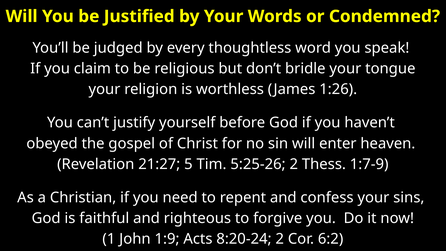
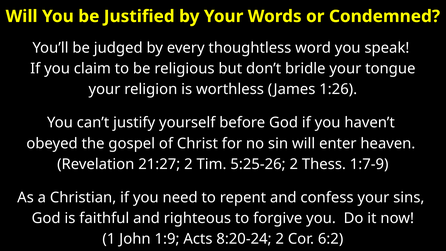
21:27 5: 5 -> 2 (188, 164)
